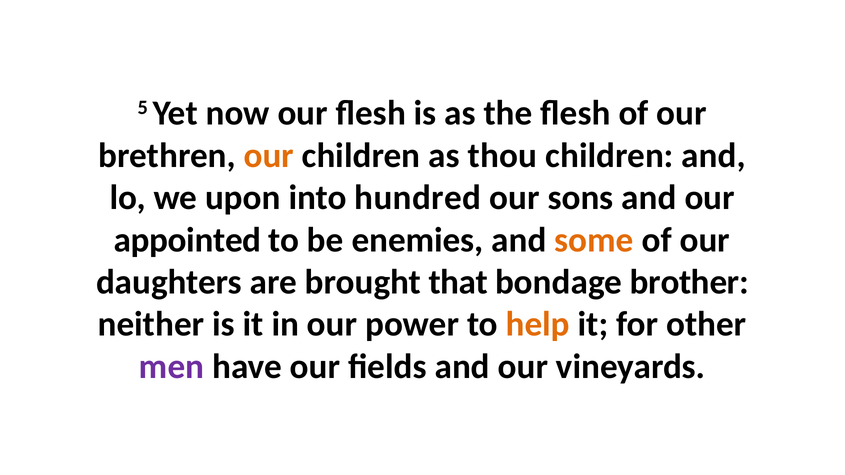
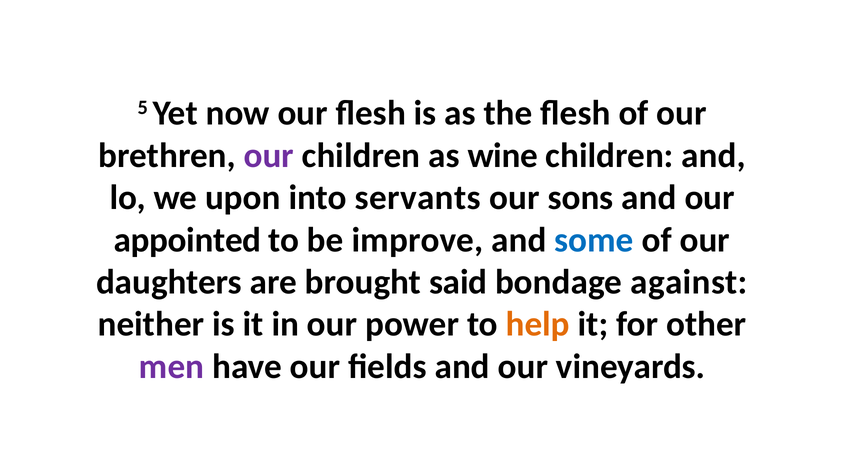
our colour: orange -> purple (269, 156)
thou: thou -> wine (503, 156)
hundred: hundred -> servants (418, 198)
enemies: enemies -> improve (417, 240)
some colour: orange -> blue (594, 240)
that: that -> said (458, 282)
brother: brother -> against (689, 282)
